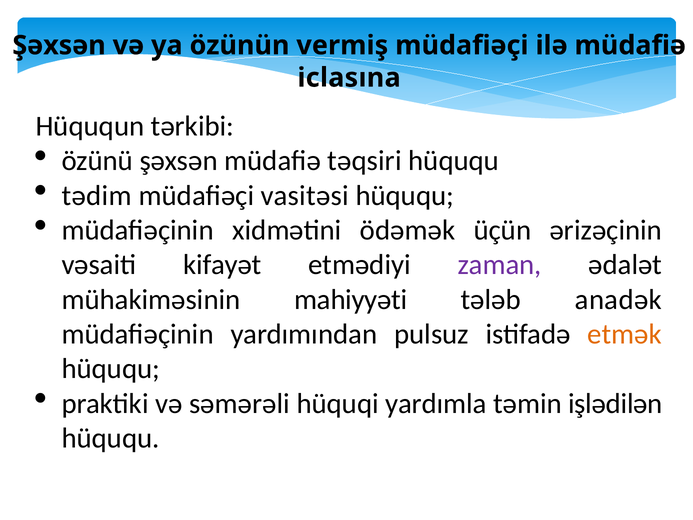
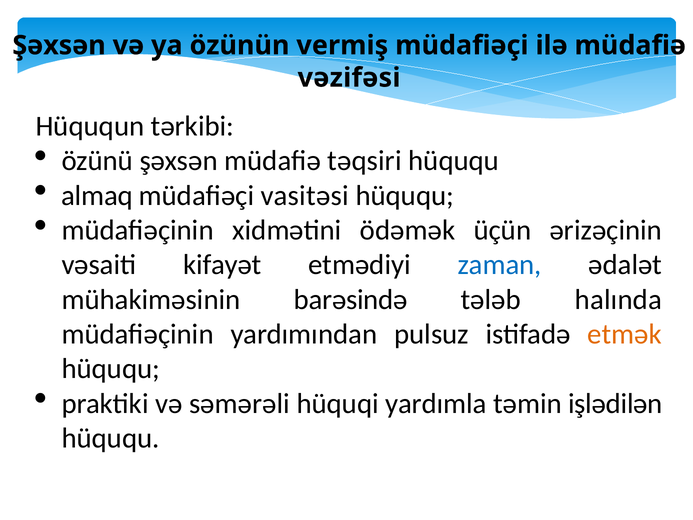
iclasına: iclasına -> vəzifəsi (349, 78)
tədim: tədim -> almaq (97, 196)
zaman colour: purple -> blue (500, 265)
mahiyyəti: mahiyyəti -> barəsində (351, 299)
anadək: anadək -> halında (618, 299)
